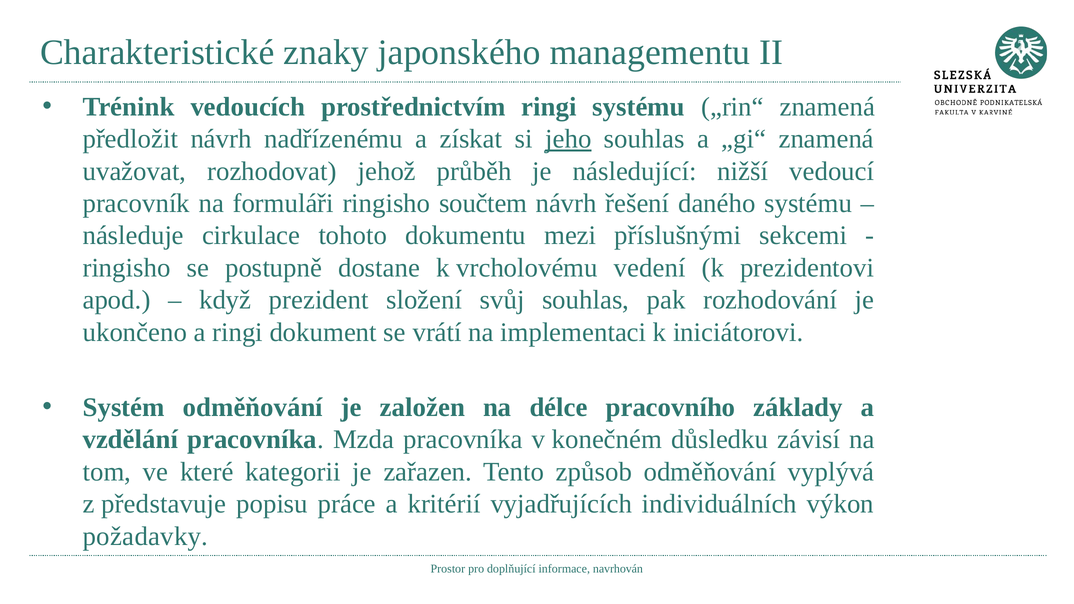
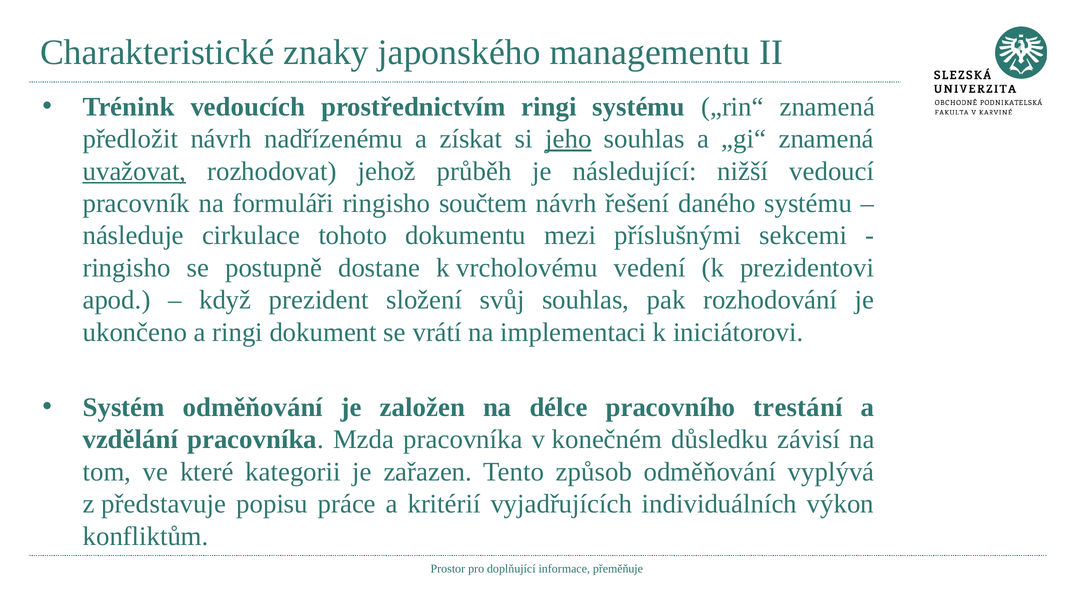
uvažovat underline: none -> present (134, 171)
základy: základy -> trestání (798, 408)
požadavky: požadavky -> konfliktům (146, 536)
navrhován: navrhován -> přeměňuje (618, 569)
